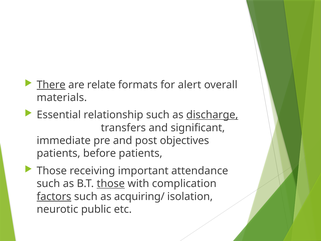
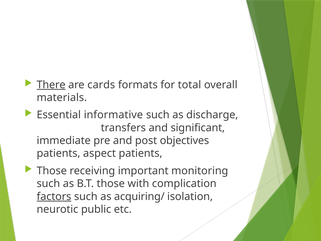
relate: relate -> cards (101, 85)
alert: alert -> total (189, 85)
relationship: relationship -> informative (113, 115)
discharge underline: present -> none (212, 115)
before: before -> aspect (100, 153)
attendance: attendance -> monitoring (200, 171)
those underline: present -> none (111, 183)
